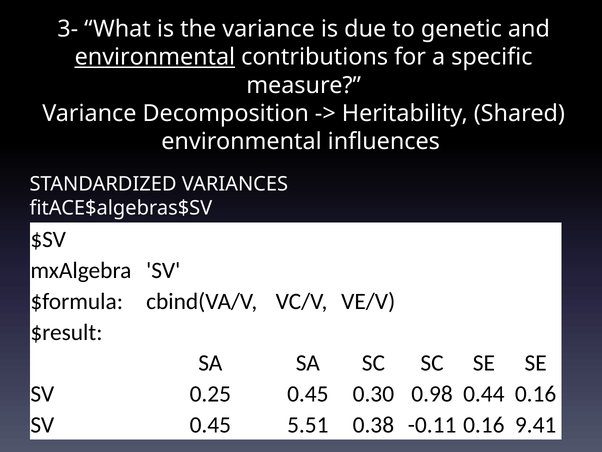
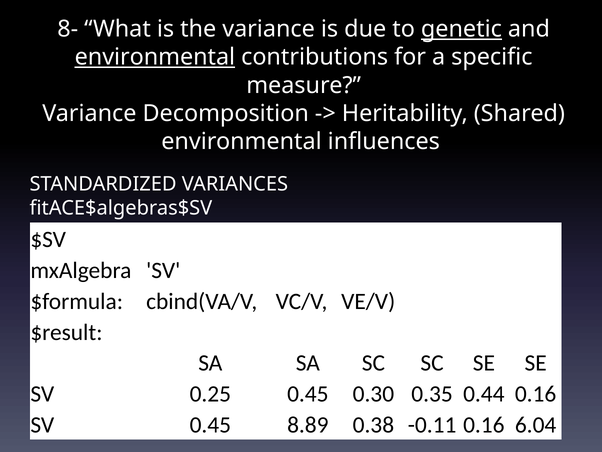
3-: 3- -> 8- (68, 29)
genetic underline: none -> present (461, 29)
0.98: 0.98 -> 0.35 (432, 394)
5.51: 5.51 -> 8.89 (308, 425)
9.41: 9.41 -> 6.04 (536, 425)
